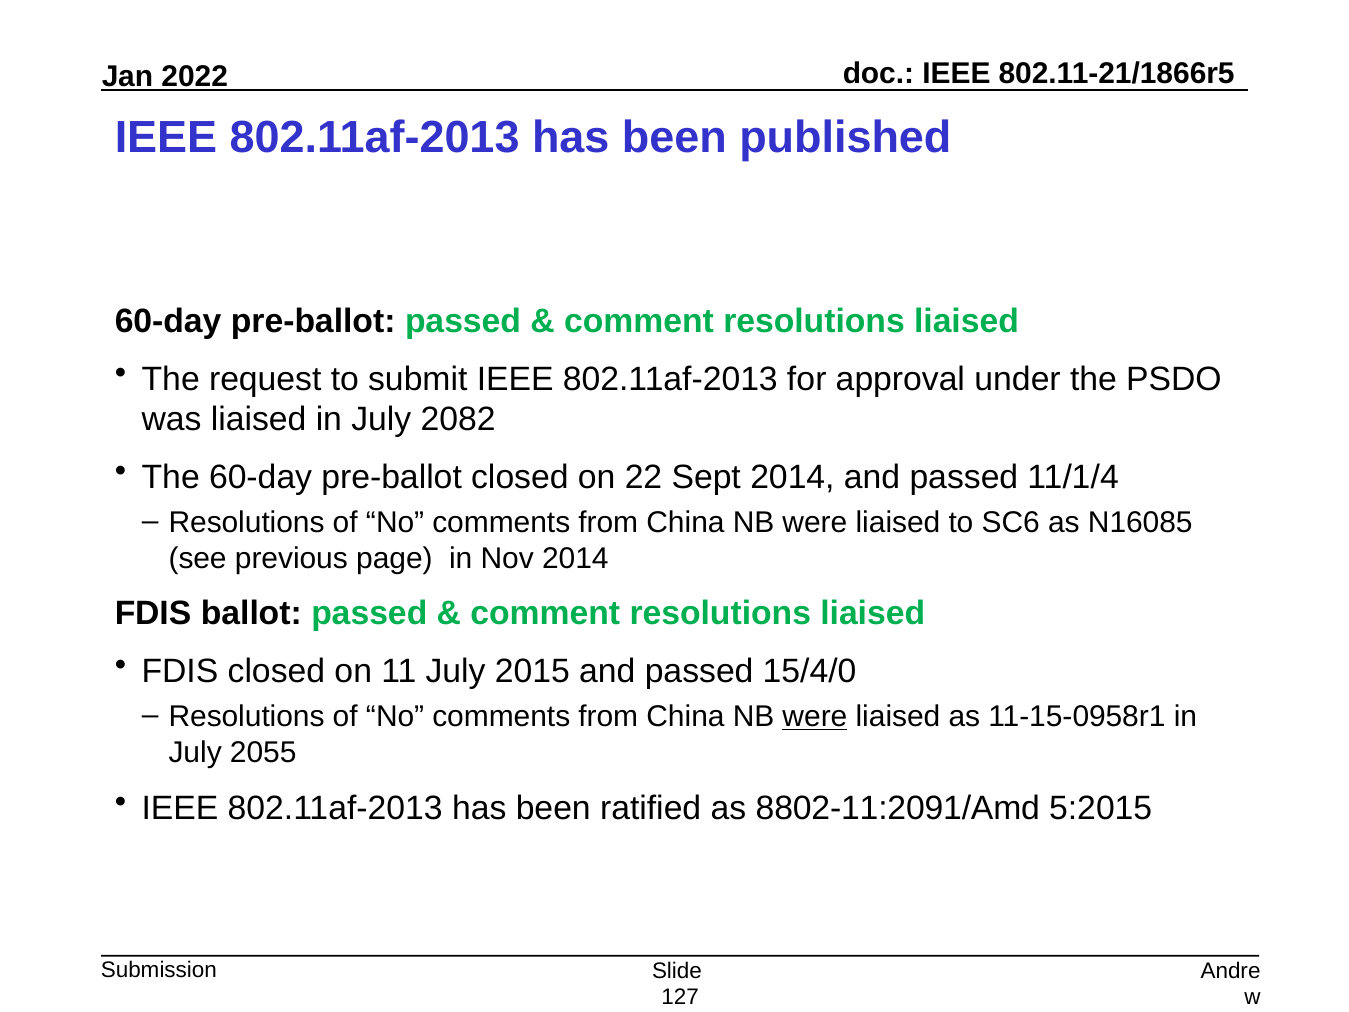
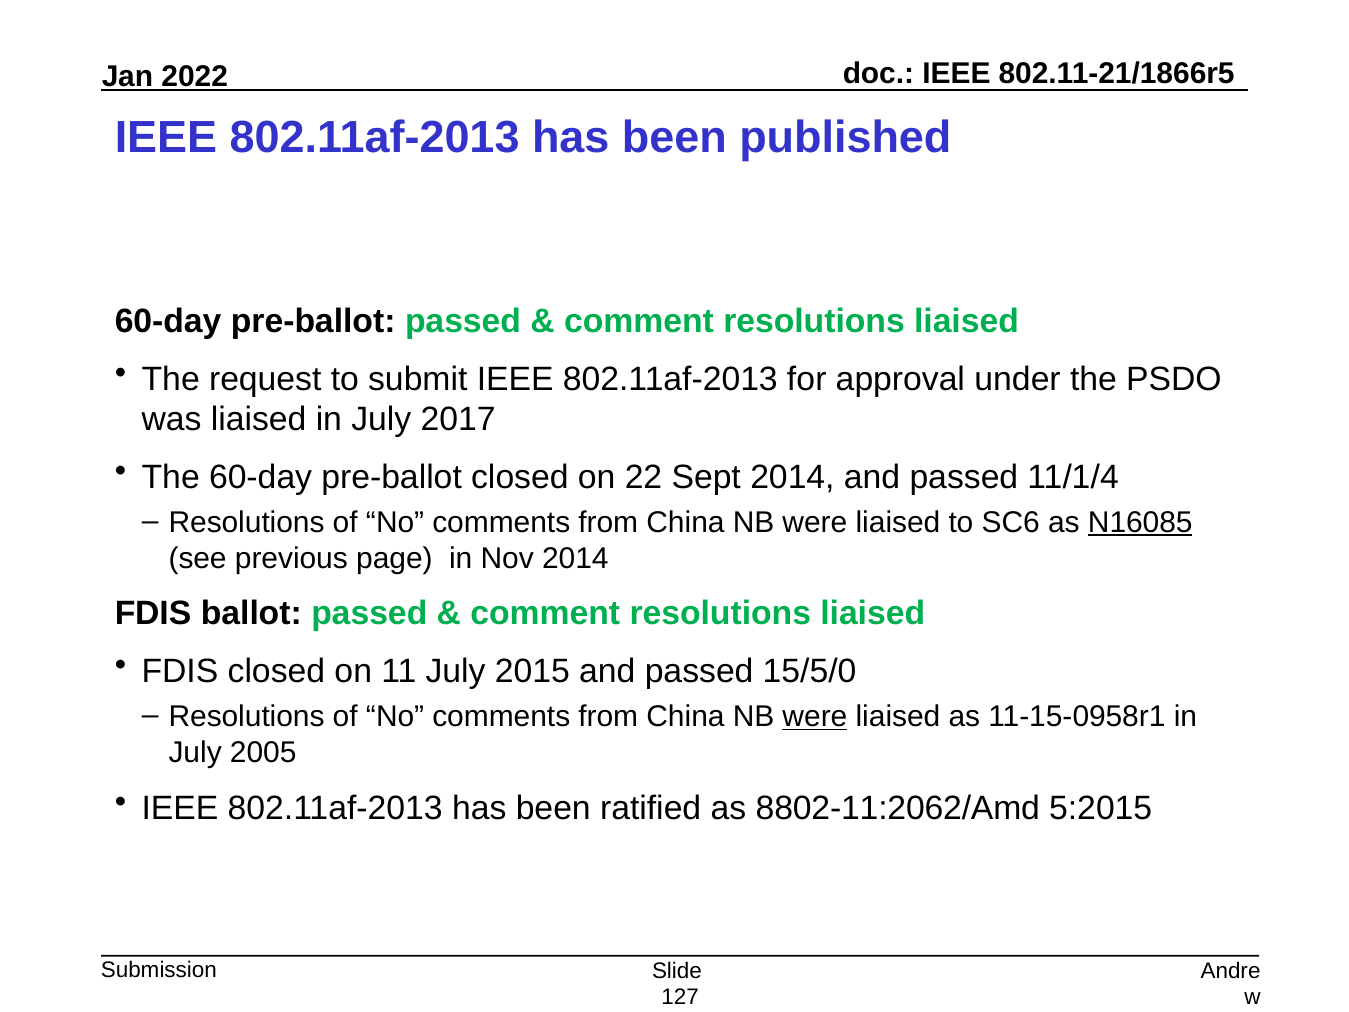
2082: 2082 -> 2017 (458, 419)
N16085 underline: none -> present (1140, 522)
15/4/0: 15/4/0 -> 15/5/0 (810, 671)
2055: 2055 -> 2005 (263, 752)
8802-11:2091/Amd: 8802-11:2091/Amd -> 8802-11:2062/Amd (898, 808)
